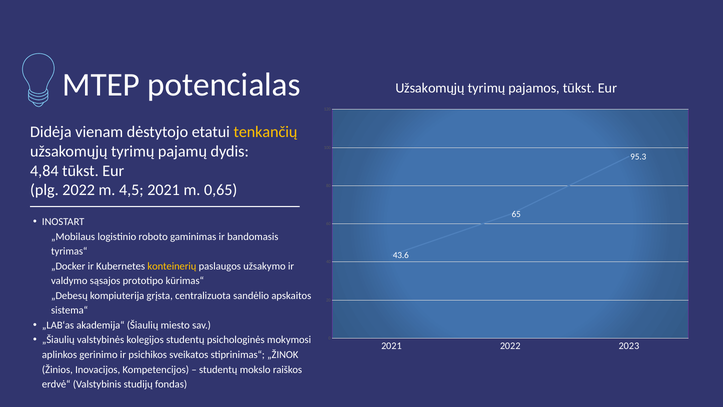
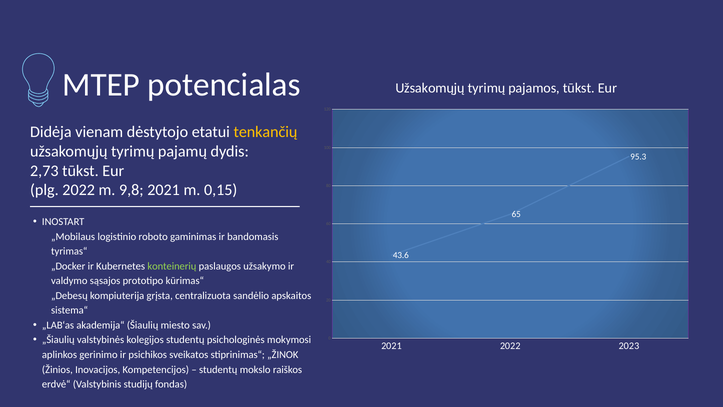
4,84: 4,84 -> 2,73 (44, 171)
4,5: 4,5 -> 9,8 (131, 190)
0,65: 0,65 -> 0,15 (221, 190)
konteinerių colour: yellow -> light green (172, 266)
